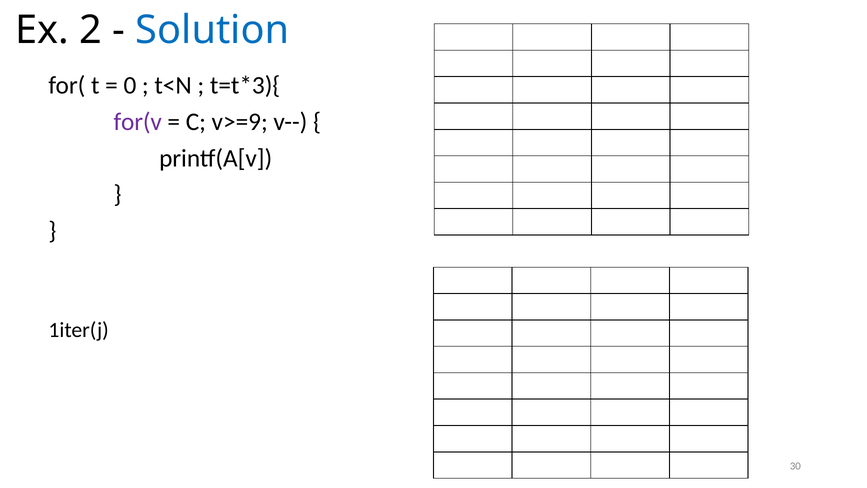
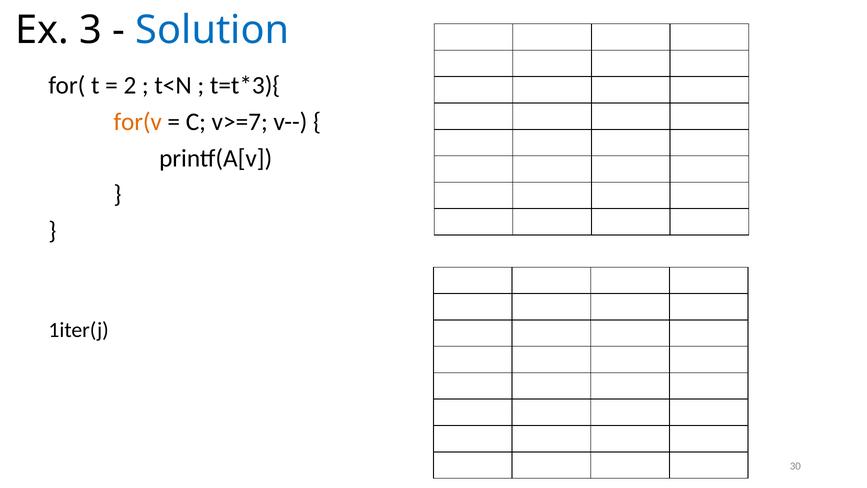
2: 2 -> 3 (91, 30)
0: 0 -> 2 (130, 85)
for(v colour: purple -> orange (138, 122)
v>=9: v>=9 -> v>=7 (240, 122)
